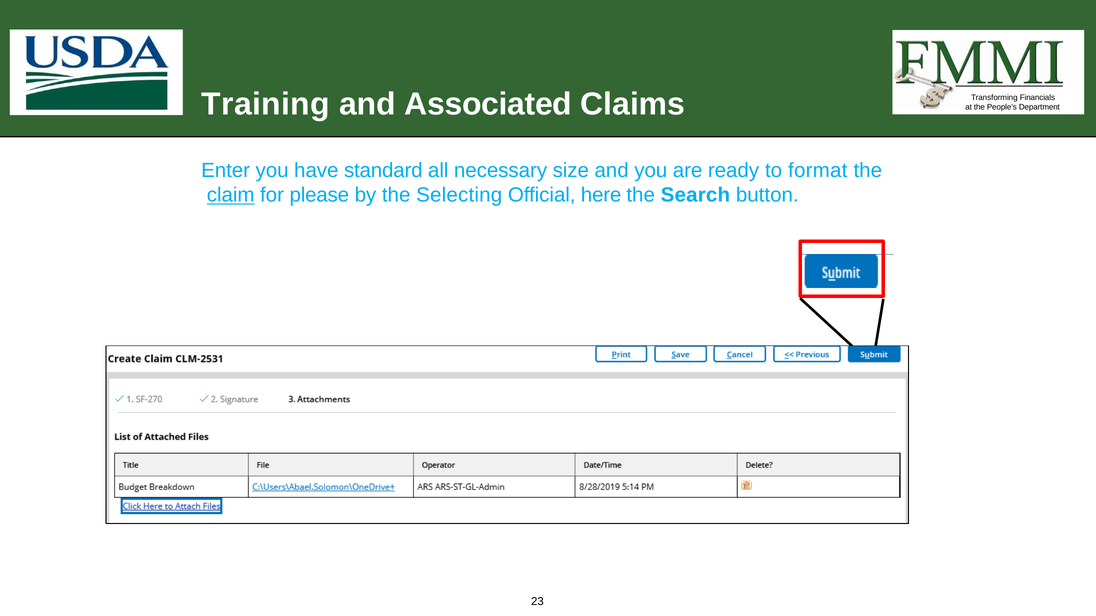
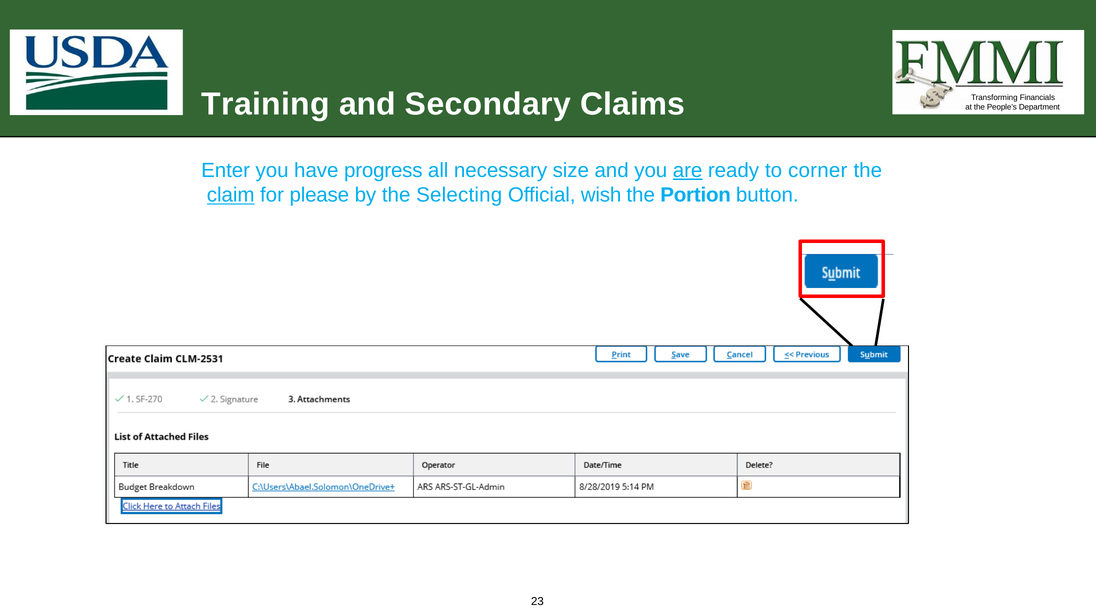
Associated: Associated -> Secondary (488, 104)
standard: standard -> progress (383, 171)
are underline: none -> present (688, 171)
format: format -> corner (818, 171)
here: here -> wish (601, 195)
Search: Search -> Portion (696, 195)
